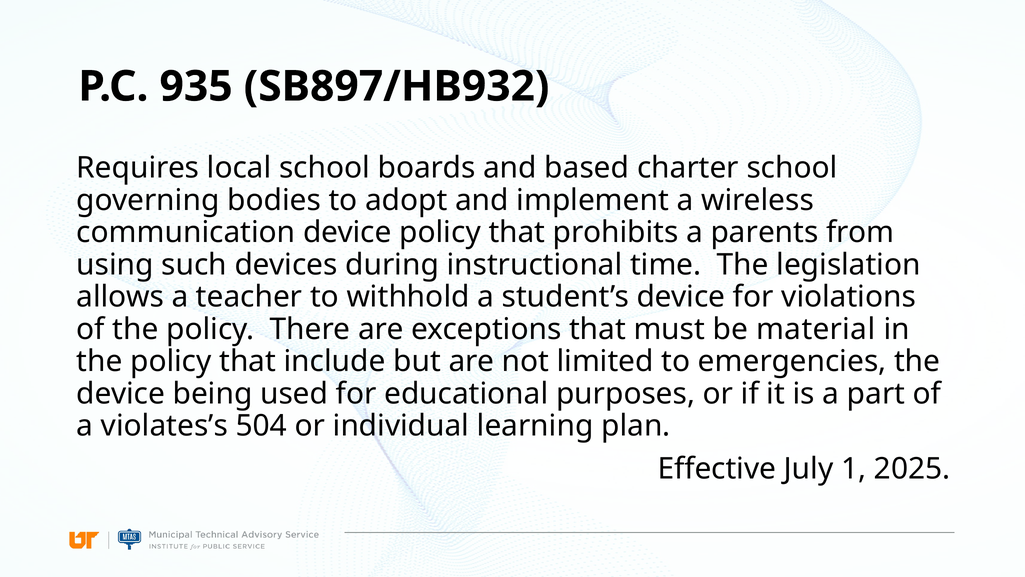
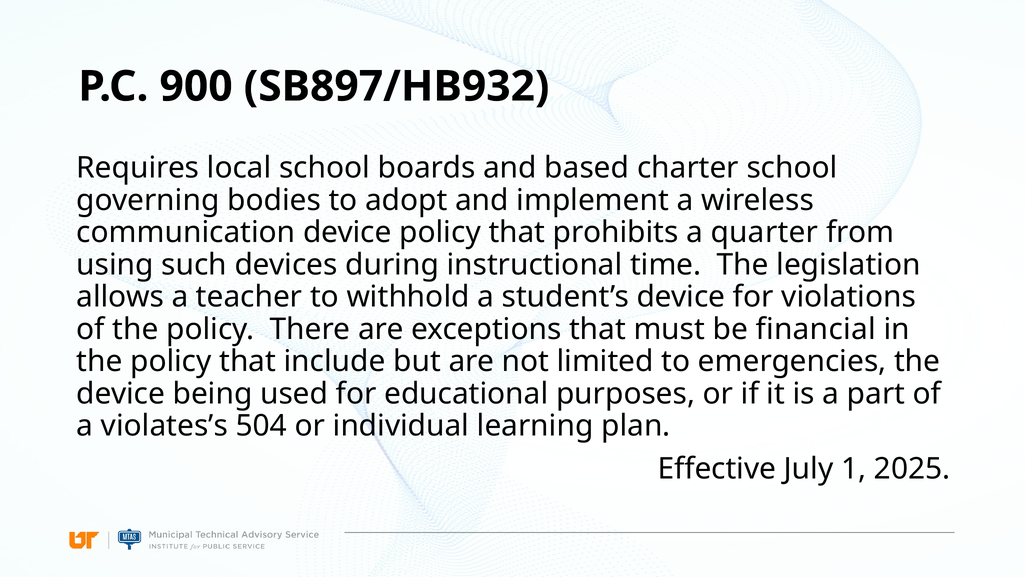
935: 935 -> 900 (196, 86)
parents: parents -> quarter (764, 232)
material: material -> financial (816, 329)
